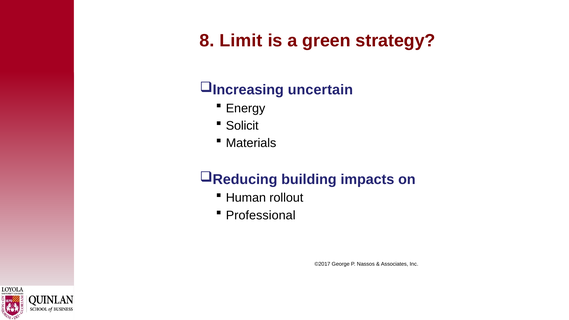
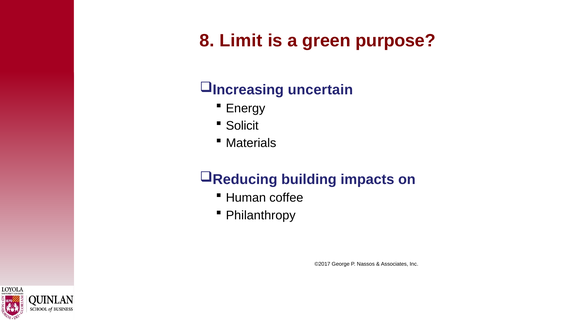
strategy: strategy -> purpose (396, 41)
rollout: rollout -> coffee (286, 198)
Professional: Professional -> Philanthropy (261, 215)
